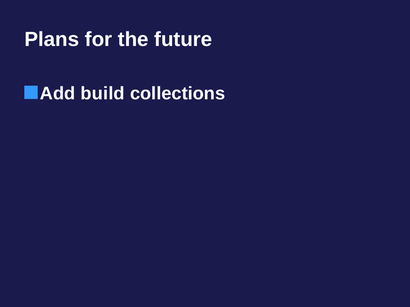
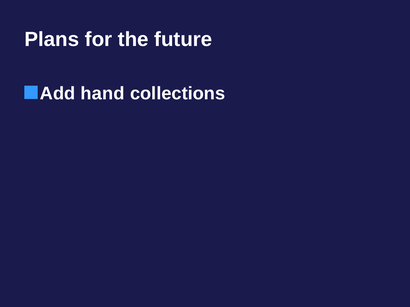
build: build -> hand (103, 94)
